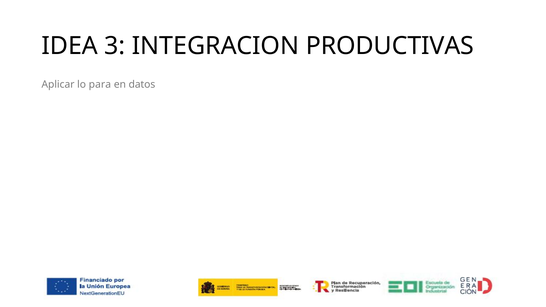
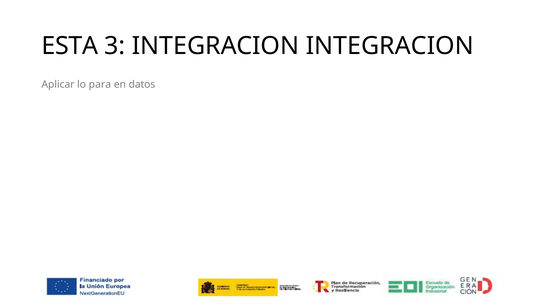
IDEA: IDEA -> ESTA (70, 46)
INTEGRACION PRODUCTIVAS: PRODUCTIVAS -> INTEGRACION (390, 46)
